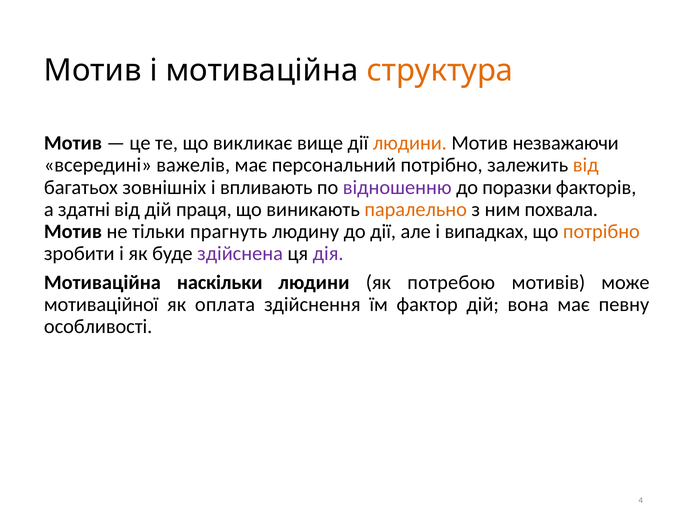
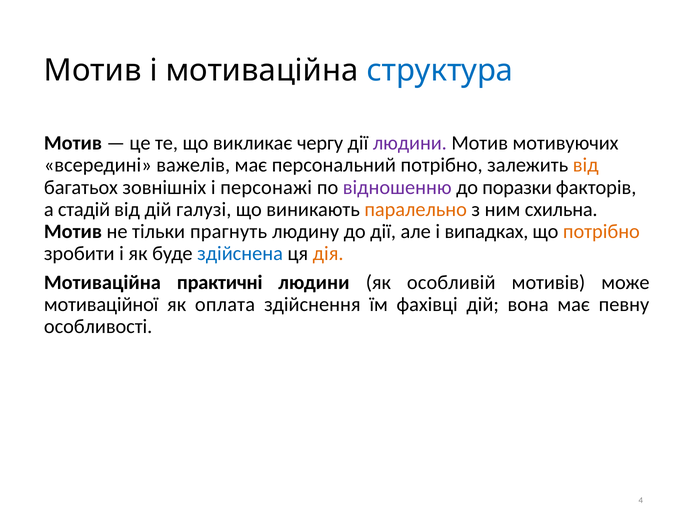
структура colour: orange -> blue (440, 71)
вище: вище -> чергу (320, 143)
людини colour: orange -> purple (410, 143)
незважаючи: незважаючи -> мотивуючих (566, 143)
впливають: впливають -> персонажі (266, 187)
здатні: здатні -> стадій (84, 209)
праця: праця -> галузі (204, 209)
похвала: похвала -> схильна (561, 209)
здійснена colour: purple -> blue (240, 253)
дія colour: purple -> orange (328, 253)
наскільки: наскільки -> практичні (220, 282)
потребою: потребою -> особливій (451, 282)
фактор: фактор -> фахівці (427, 304)
